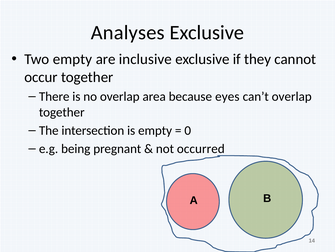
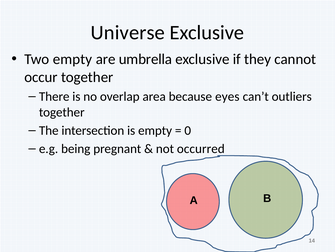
Analyses: Analyses -> Universe (128, 32)
inclusive: inclusive -> umbrella (145, 59)
can’t overlap: overlap -> outliers (292, 96)
